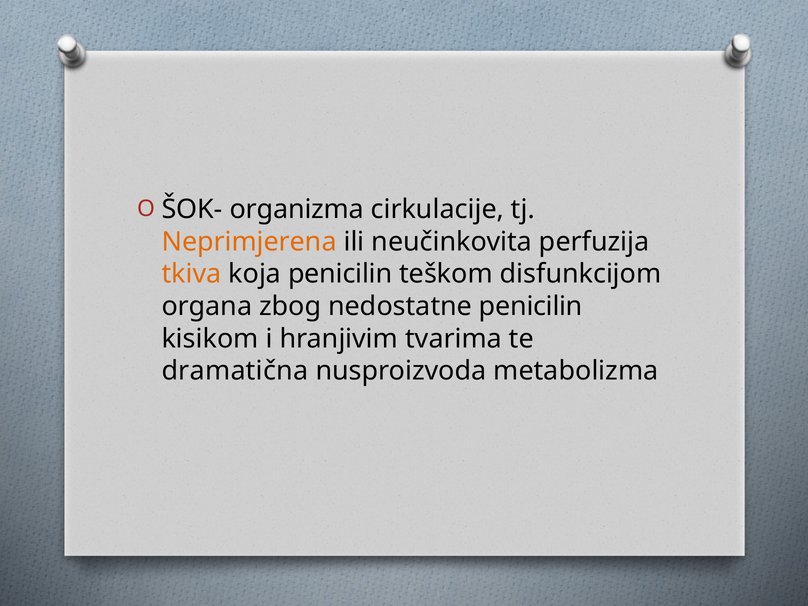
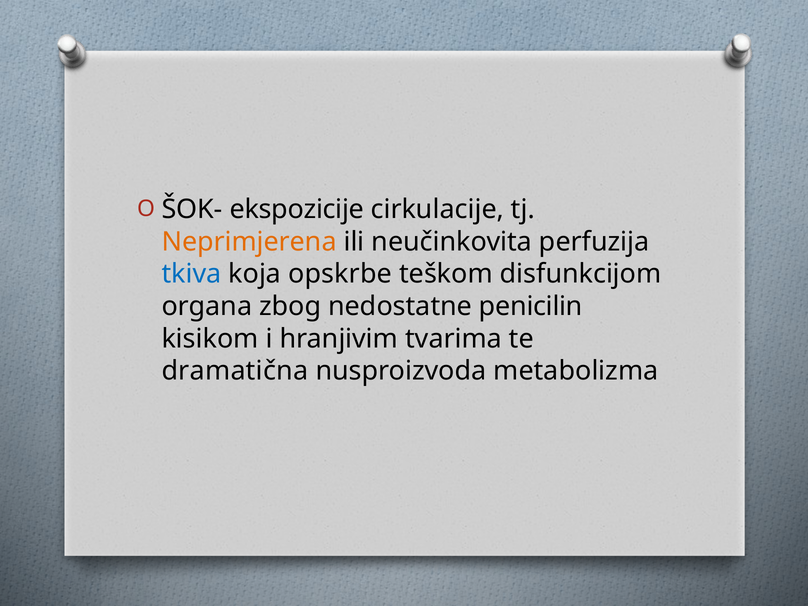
organizma: organizma -> ekspozicije (297, 209)
tkiva colour: orange -> blue (191, 274)
koja penicilin: penicilin -> opskrbe (340, 274)
